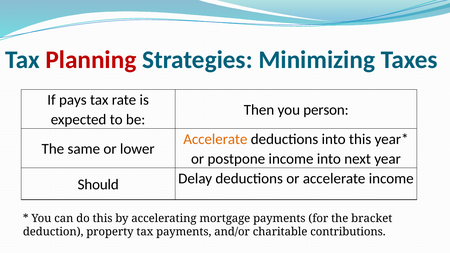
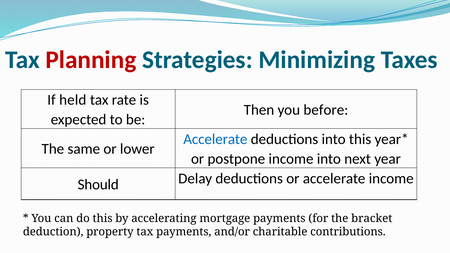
pays: pays -> held (73, 100)
person: person -> before (326, 110)
Accelerate colour: orange -> blue (215, 139)
